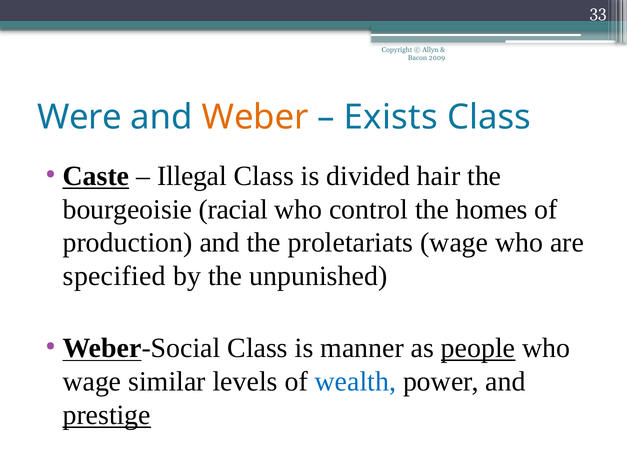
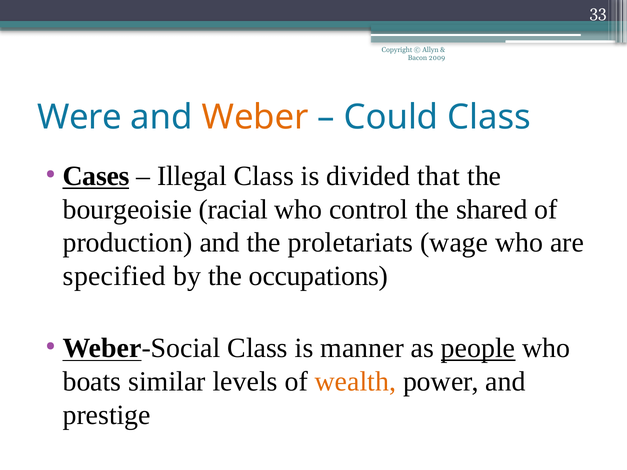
Exists: Exists -> Could (391, 117)
Caste: Caste -> Cases (96, 176)
hair: hair -> that (439, 176)
homes: homes -> shared (492, 209)
unpunished: unpunished -> occupations (319, 276)
wage: wage -> boats (92, 382)
wealth colour: blue -> orange (355, 382)
prestige underline: present -> none (107, 415)
